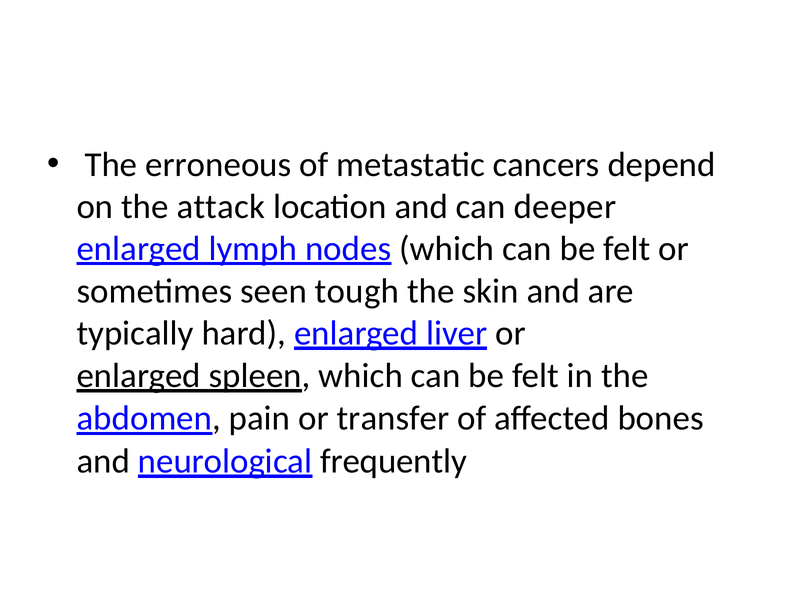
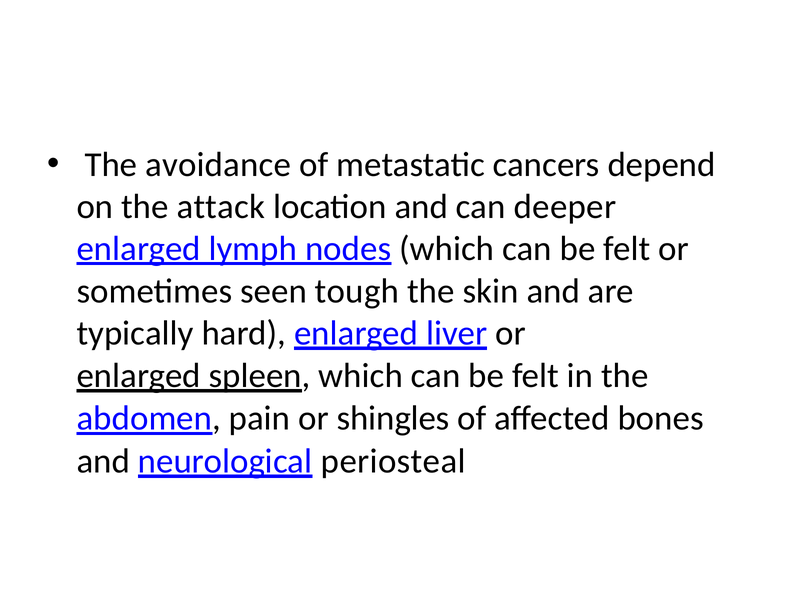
erroneous: erroneous -> avoidance (218, 165)
transfer: transfer -> shingles (393, 419)
frequently: frequently -> periosteal (393, 461)
